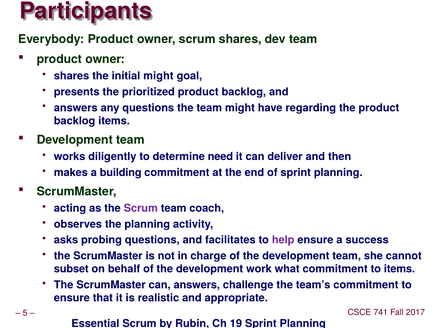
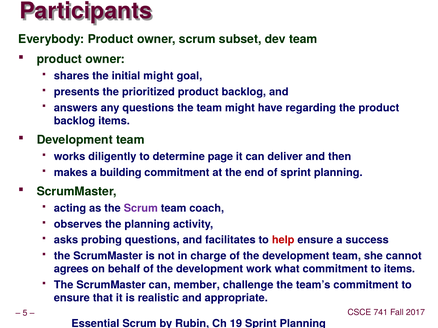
scrum shares: shares -> subset (240, 39)
need: need -> page (220, 157)
help colour: purple -> red (283, 240)
subset: subset -> agrees (71, 269)
can answers: answers -> member (197, 285)
